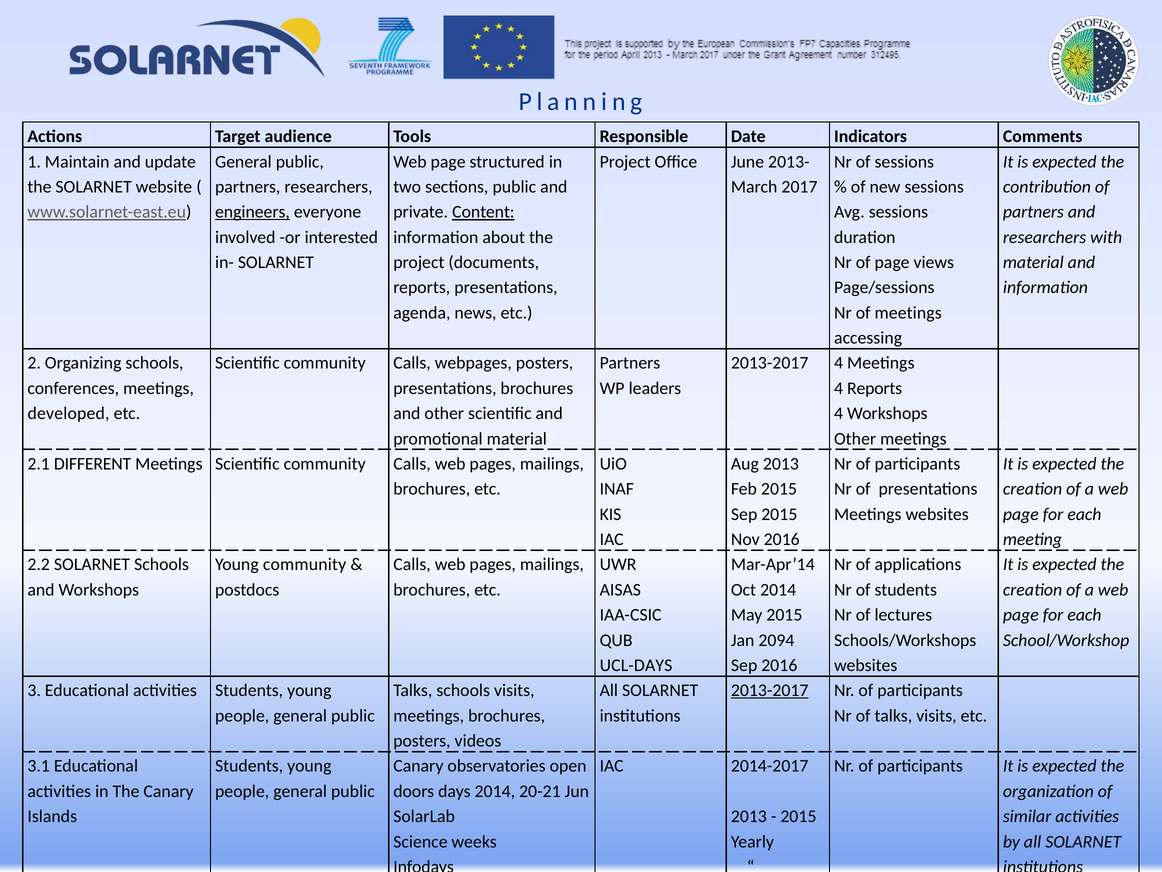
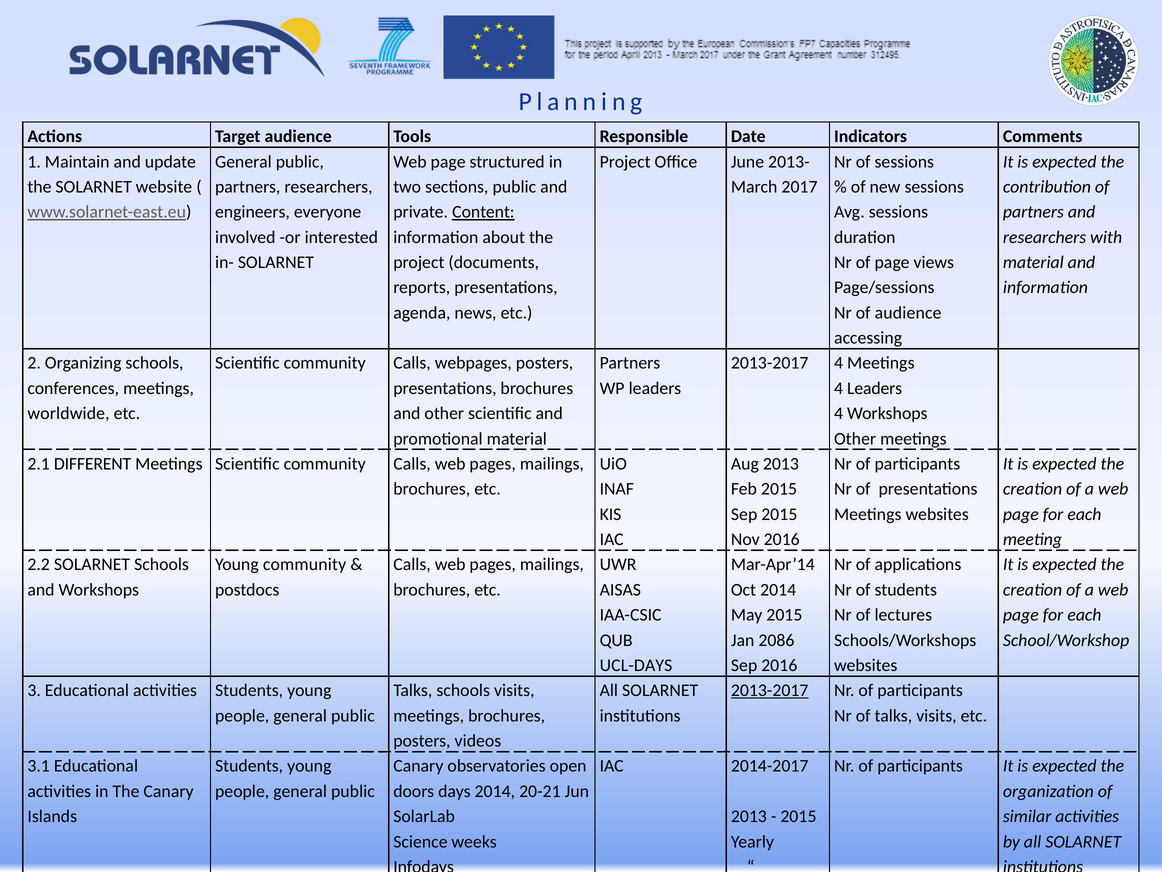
engineers underline: present -> none (252, 212)
of meetings: meetings -> audience (908, 313)
4 Reports: Reports -> Leaders (875, 388)
developed: developed -> worldwide (69, 413)
2094: 2094 -> 2086 (776, 640)
